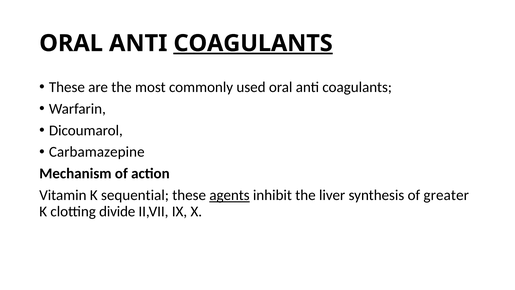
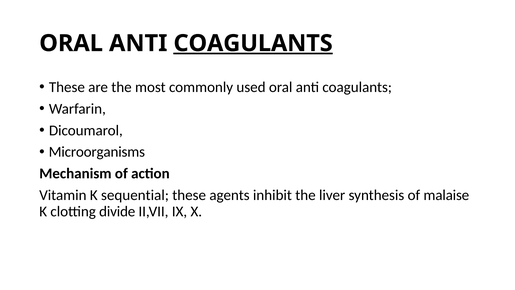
Carbamazepine: Carbamazepine -> Microorganisms (97, 152)
agents underline: present -> none (229, 195)
greater: greater -> malaise (446, 195)
